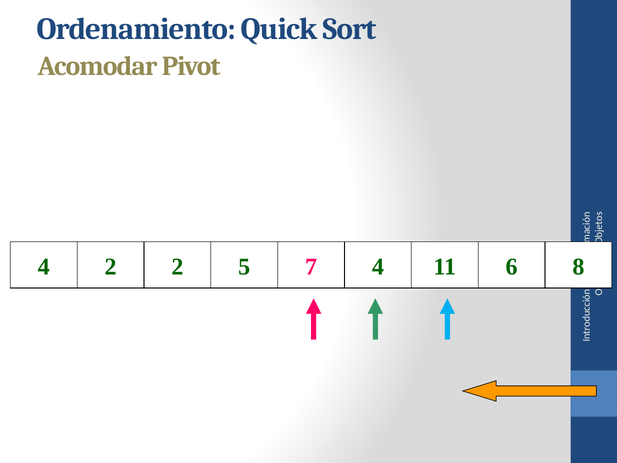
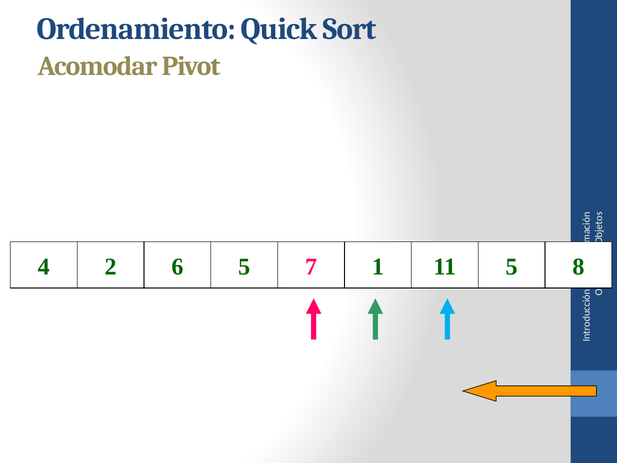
2 2: 2 -> 6 (177, 266)
7 4: 4 -> 1 (378, 266)
11 6: 6 -> 5 (512, 266)
